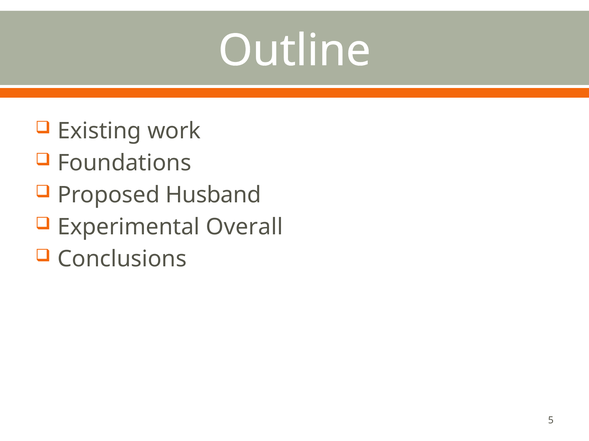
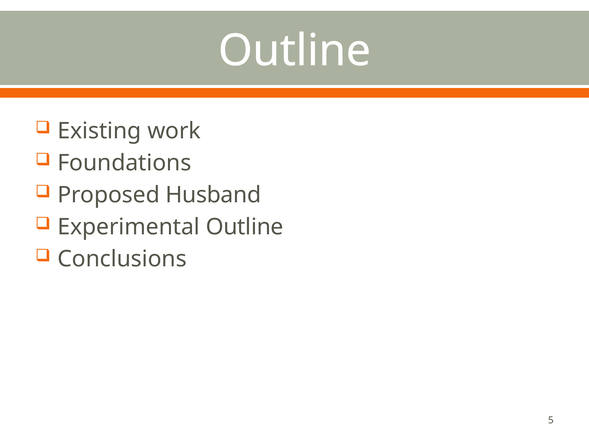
Experimental Overall: Overall -> Outline (245, 227)
